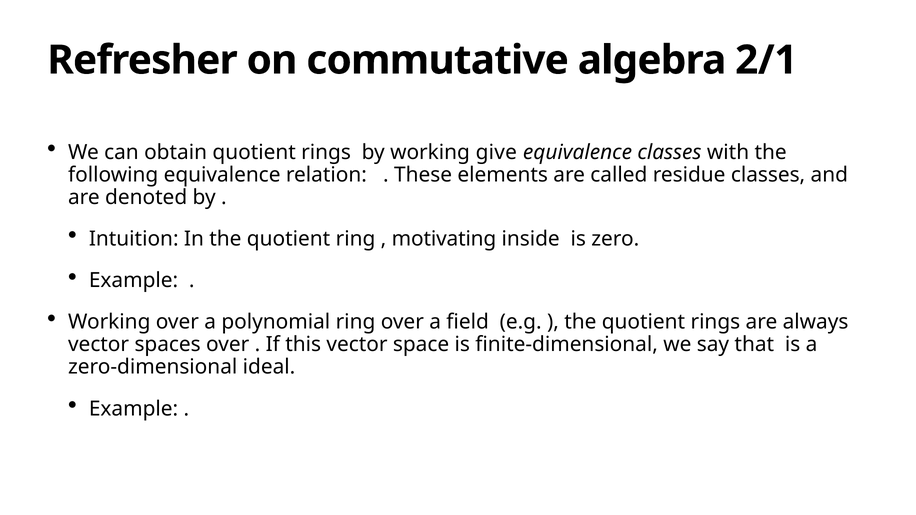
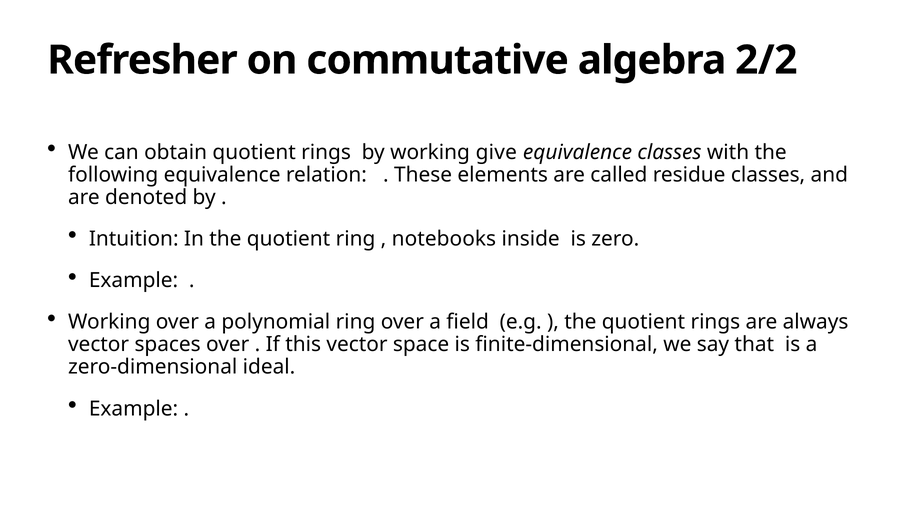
2/1: 2/1 -> 2/2 (766, 60)
motivating: motivating -> notebooks (444, 239)
